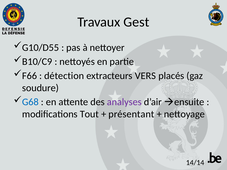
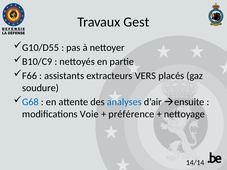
détection: détection -> assistants (64, 76)
analyses colour: purple -> blue (124, 102)
Tout: Tout -> Voie (89, 114)
présentant: présentant -> préférence (131, 114)
